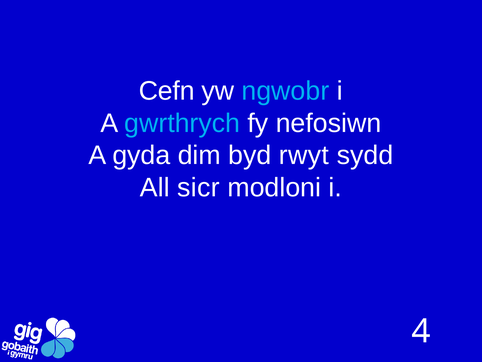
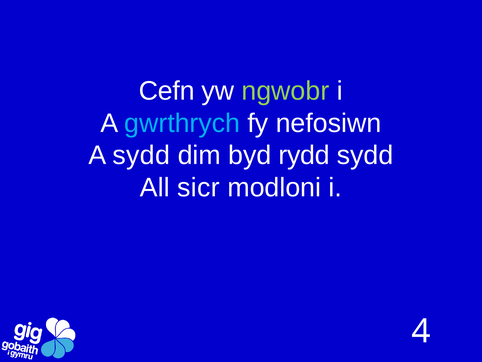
ngwobr colour: light blue -> light green (285, 91)
A gyda: gyda -> sydd (141, 155)
rwyt: rwyt -> rydd (304, 155)
